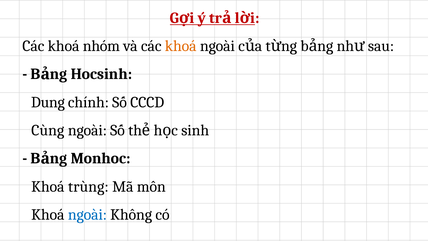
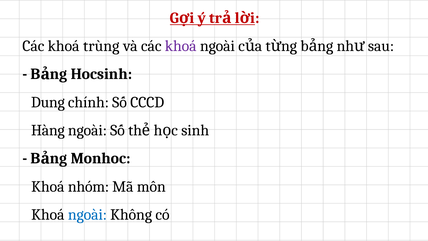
nhóm: nhóm -> trùng (101, 46)
khoá colour: orange -> purple (181, 46)
Cùng: Cùng -> Hàng (48, 130)
trùng: trùng -> nhóm (88, 186)
